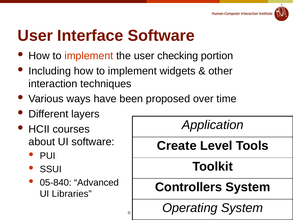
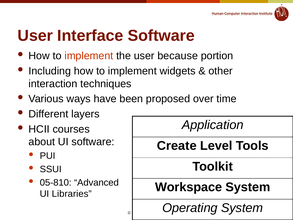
checking: checking -> because (178, 56)
05-840: 05-840 -> 05-810 (56, 182)
Controllers: Controllers -> Workspace (189, 187)
